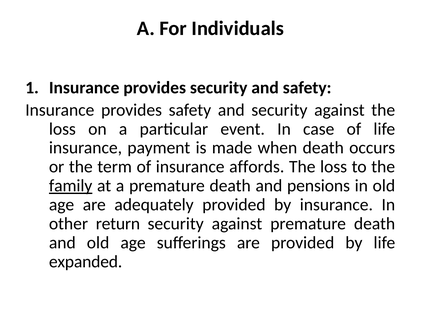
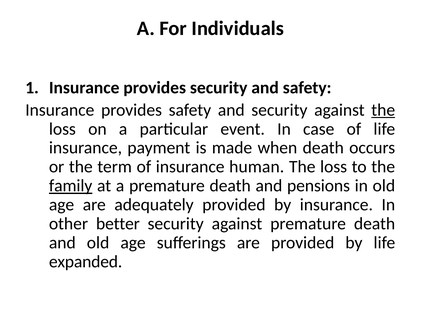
the underline: none -> present (383, 110)
affords: affords -> human (257, 167)
return: return -> better (118, 224)
